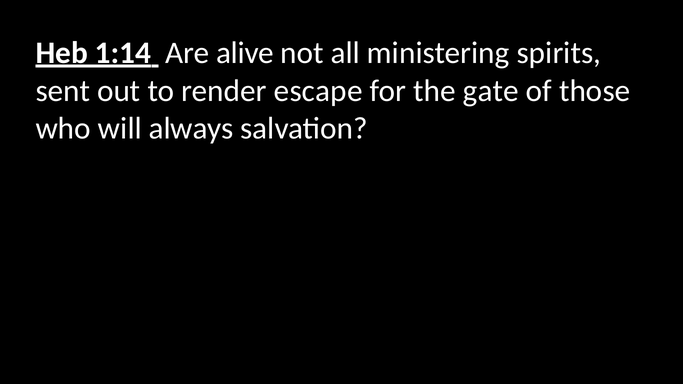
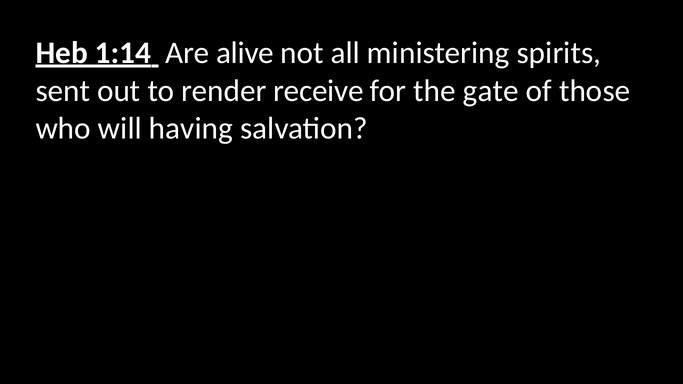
escape: escape -> receive (318, 91)
always: always -> having (191, 129)
